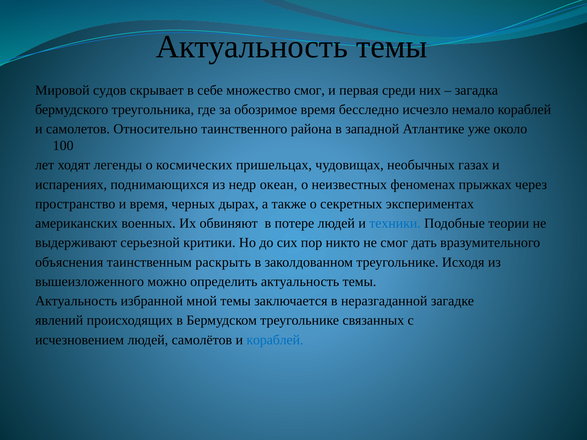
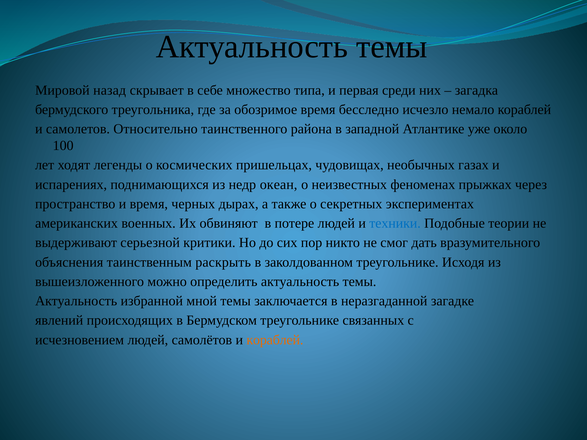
судов: судов -> назад (110, 90)
множество смог: смог -> типа (309, 90)
кораблей colour: blue -> orange (275, 340)
